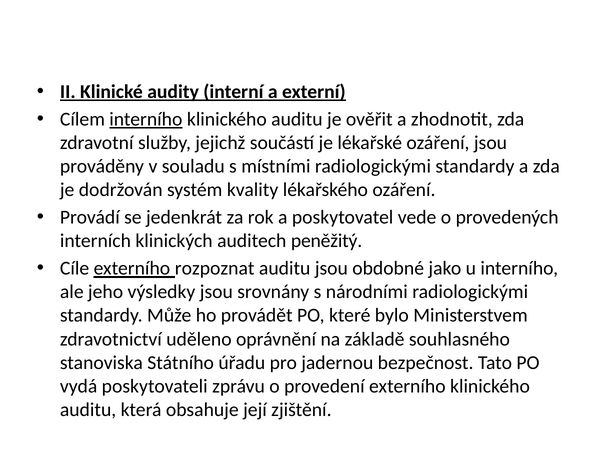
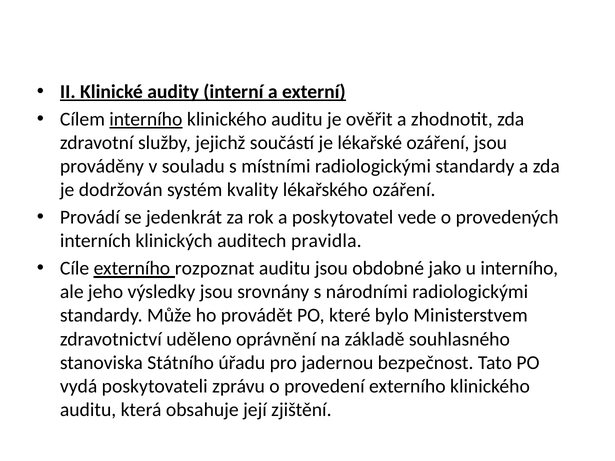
peněžitý: peněžitý -> pravidla (326, 241)
